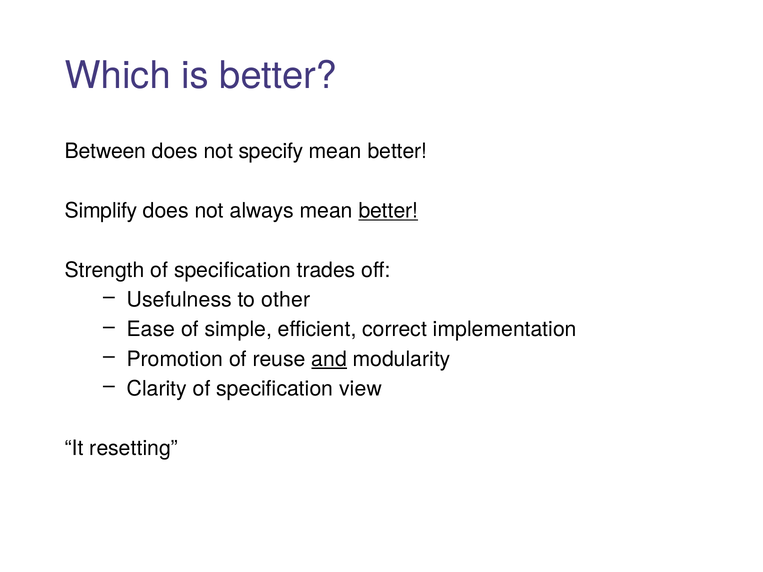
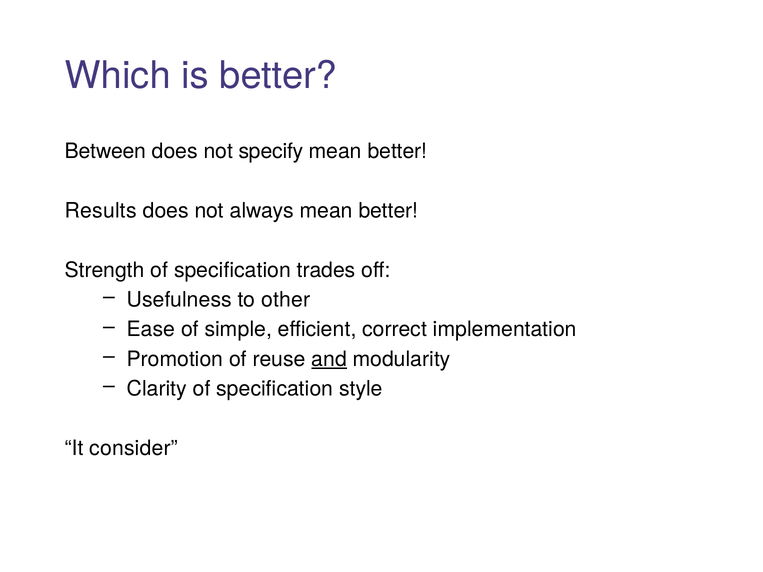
Simplify: Simplify -> Results (101, 211)
better underline: present -> none (388, 211)
view: view -> style (361, 389)
resetting: resetting -> consider (134, 448)
